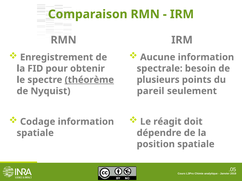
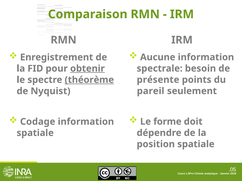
obtenir underline: none -> present (87, 69)
plusieurs: plusieurs -> présente (158, 80)
réagit: réagit -> forme (167, 122)
